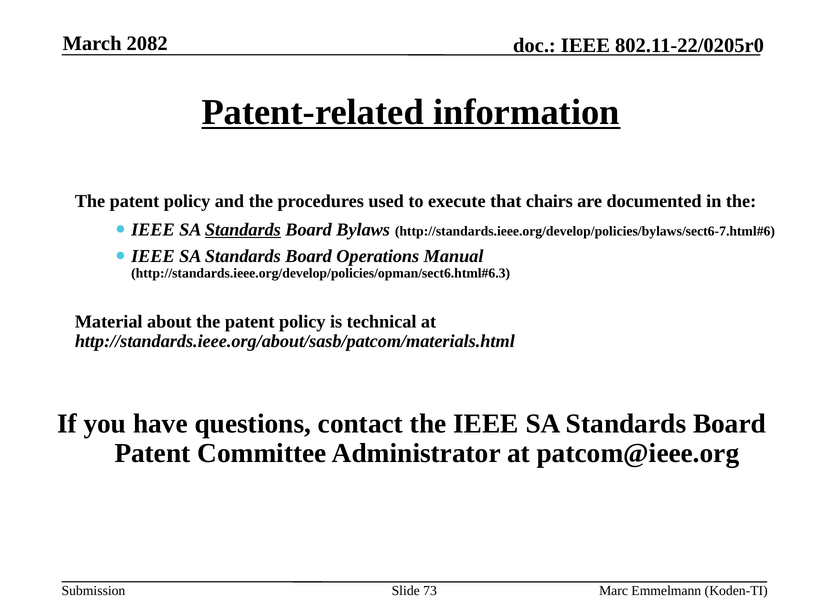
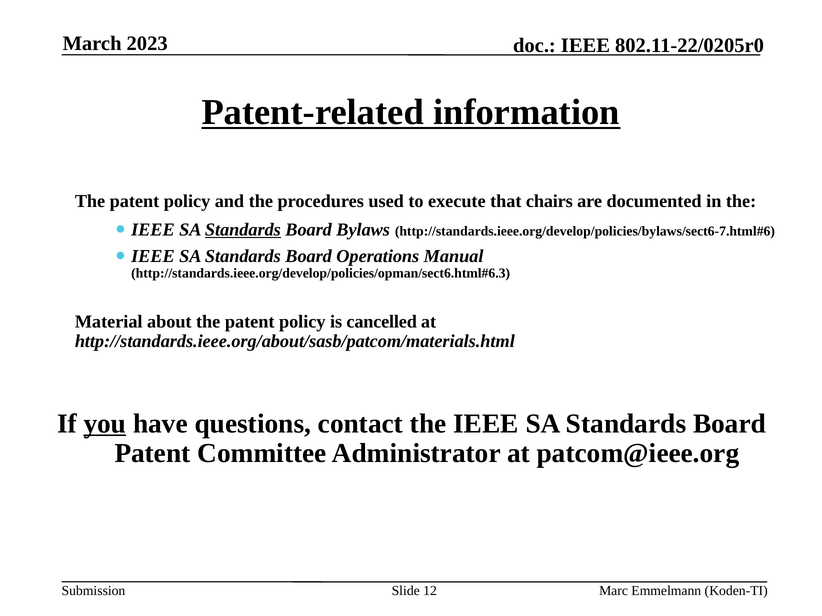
2082: 2082 -> 2023 (147, 44)
technical: technical -> cancelled (382, 322)
you underline: none -> present (105, 424)
73: 73 -> 12 (430, 591)
